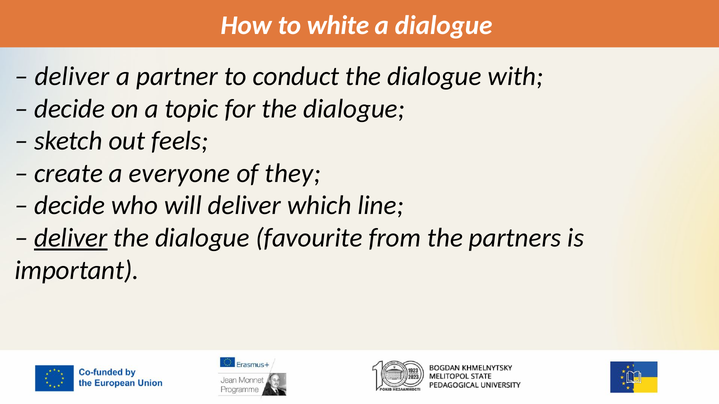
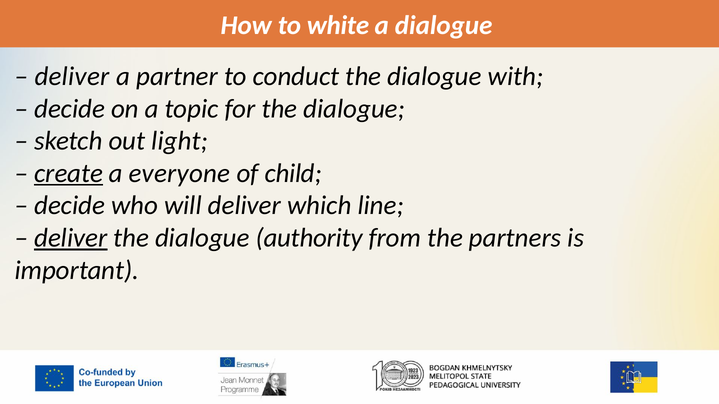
feels: feels -> light (180, 141)
create underline: none -> present (69, 173)
they: they -> child (293, 173)
favourite: favourite -> authority (309, 238)
